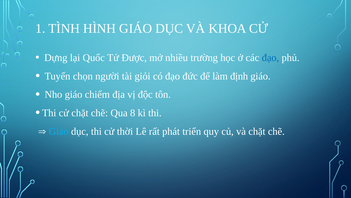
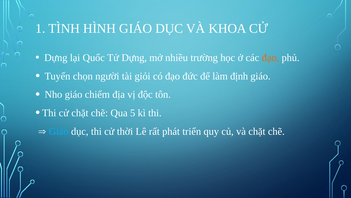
Tử Được: Được -> Dựng (134, 58)
đạo colour: blue -> orange (270, 58)
8: 8 -> 5 (133, 113)
